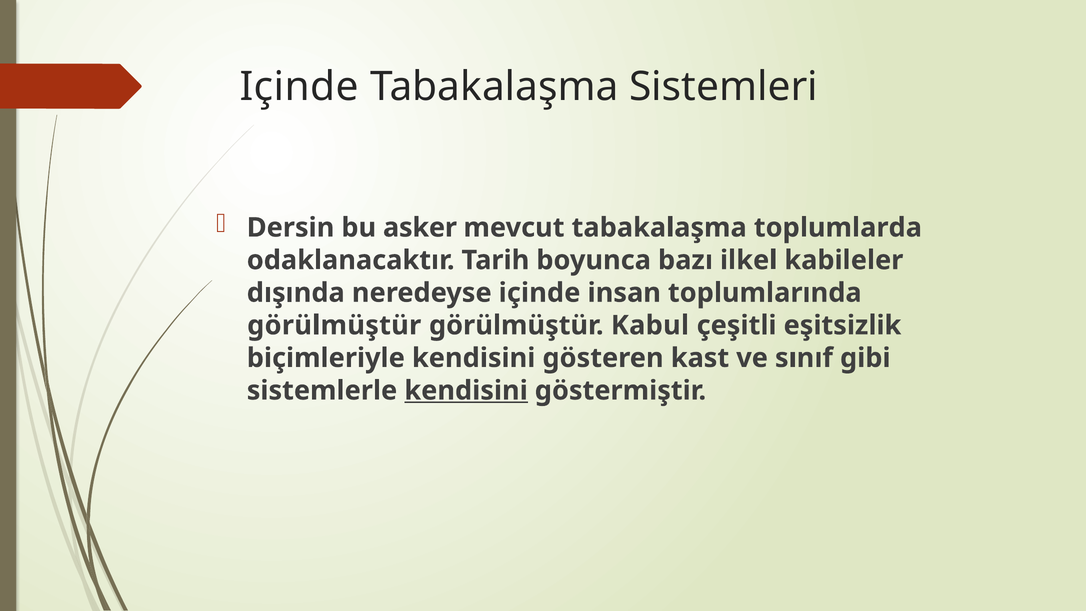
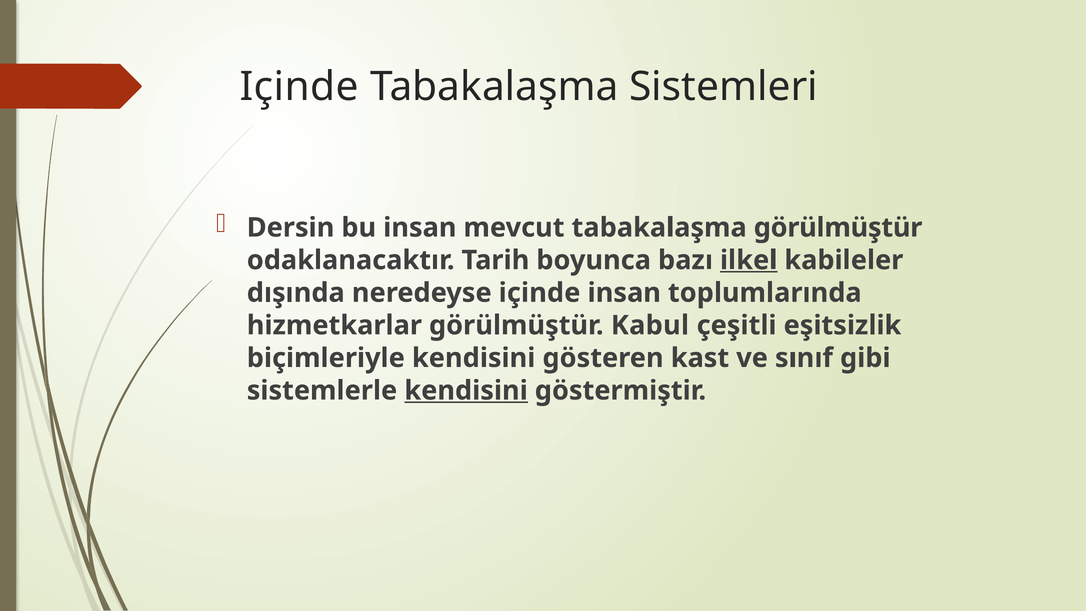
bu asker: asker -> insan (420, 228)
tabakalaşma toplumlarda: toplumlarda -> görülmüştür (838, 228)
ilkel underline: none -> present (749, 260)
görülmüştür: görülmüştür -> hizmetkarlar (334, 325)
